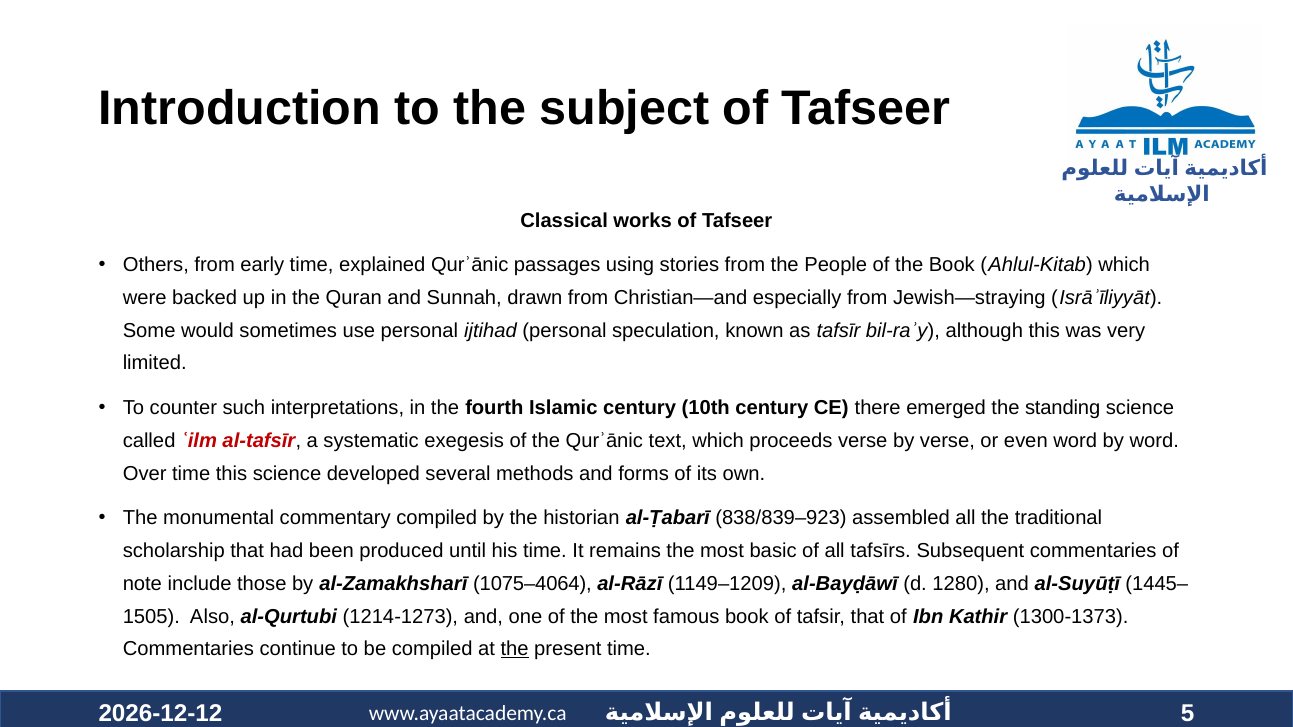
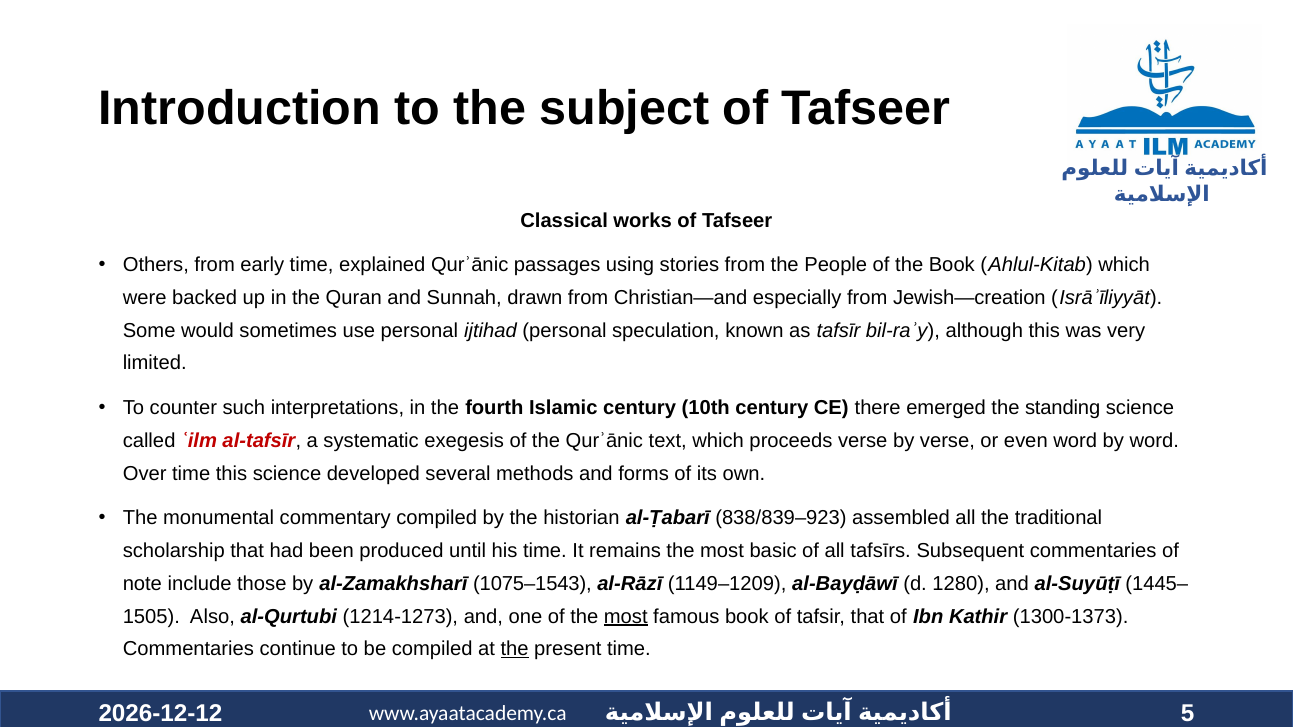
Jewish—straying: Jewish—straying -> Jewish—creation (969, 298)
1075–4064: 1075–4064 -> 1075–1543 (532, 584)
most underline: none -> present (626, 617)
